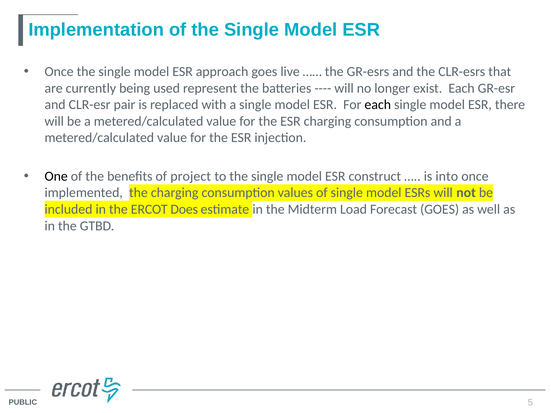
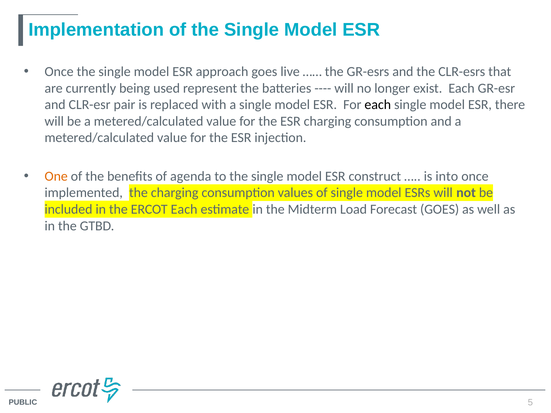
One colour: black -> orange (56, 176)
project: project -> agenda (191, 176)
ERCOT Does: Does -> Each (184, 209)
